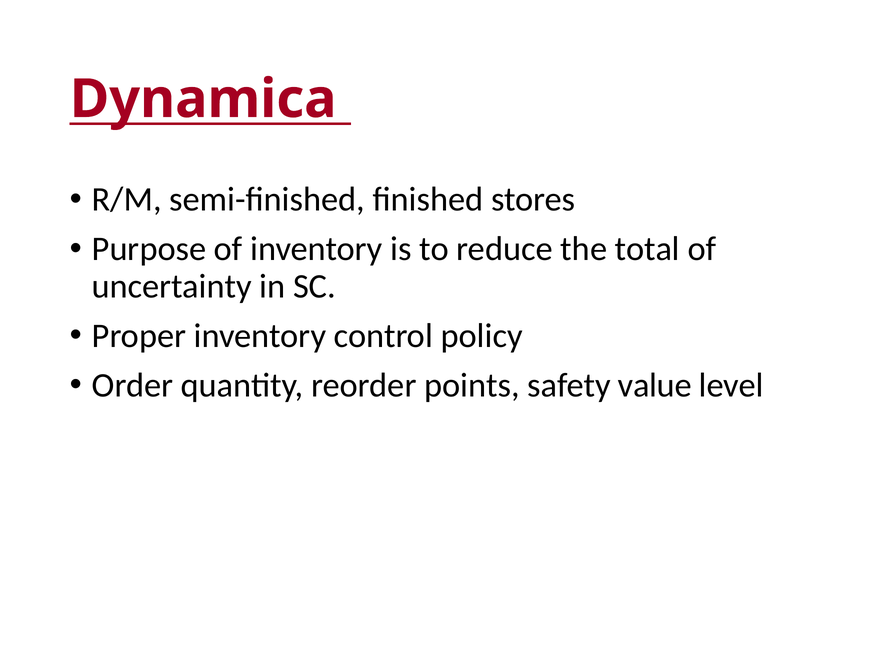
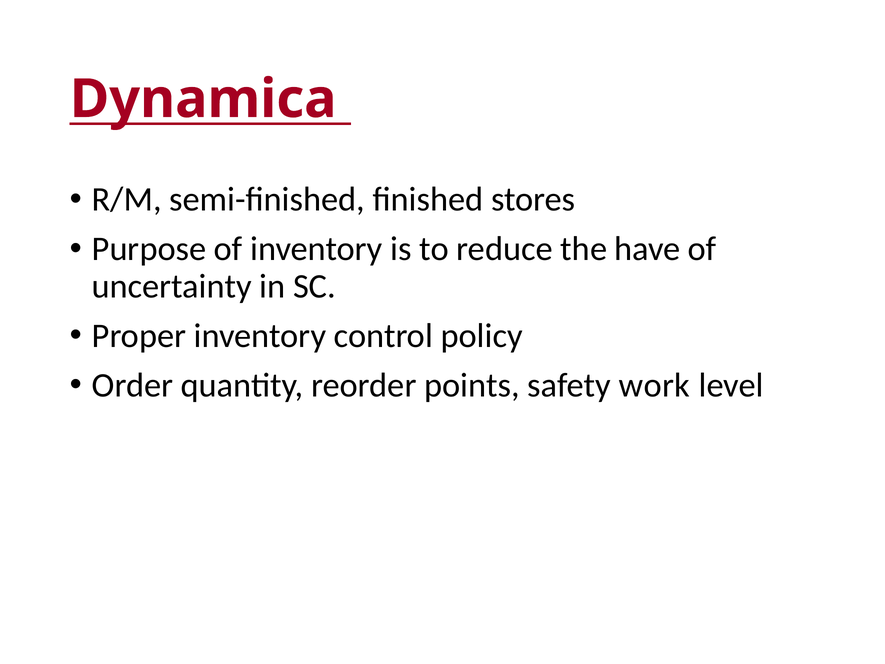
total: total -> have (647, 249)
value: value -> work (654, 385)
